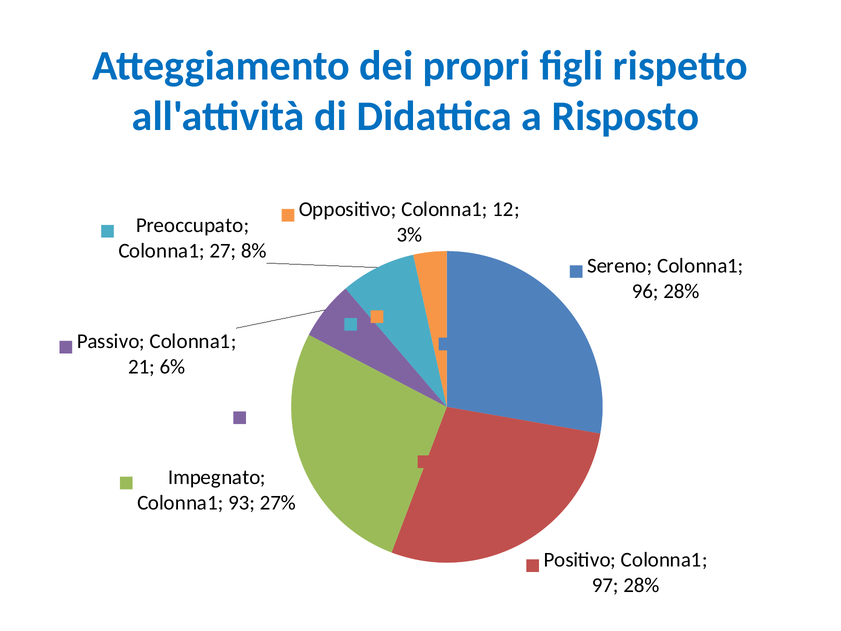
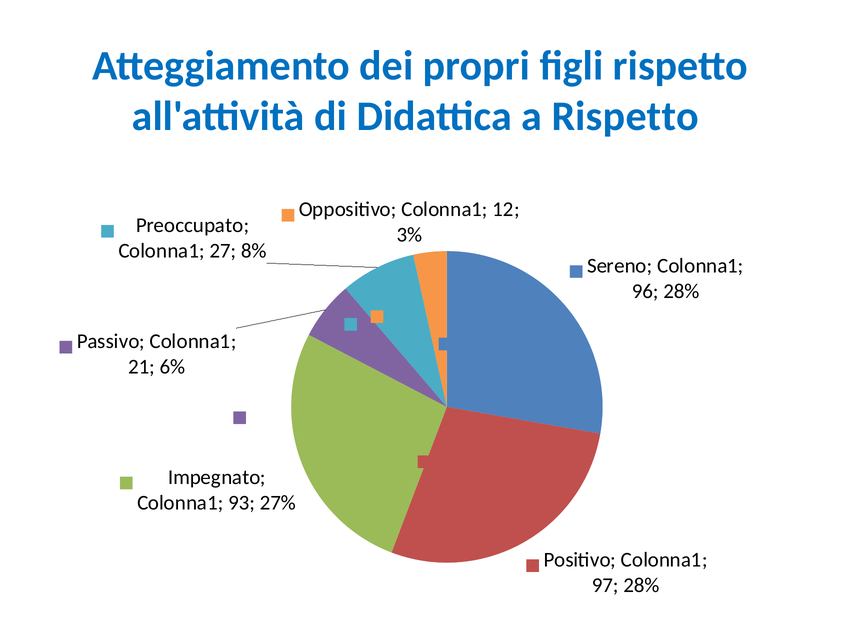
a Risposto: Risposto -> Rispetto (625, 116)
